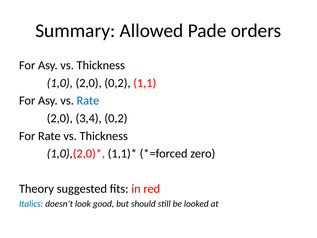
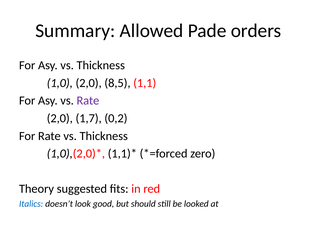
2,0 0,2: 0,2 -> 8,5 (117, 83)
Rate colour: blue -> purple (88, 101)
3,4: 3,4 -> 1,7 (89, 118)
